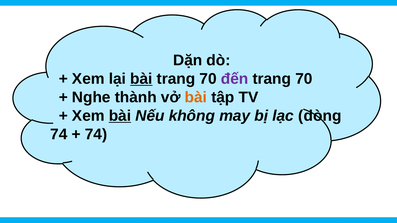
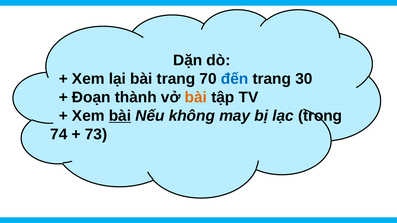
bài underline: present -> none (141, 79)
đến colour: purple -> blue (235, 79)
70: 70 -> 30 (304, 79)
Nghe: Nghe -> Đoạn (91, 97)
dòng: dòng -> trong (320, 116)
74: 74 -> 73 (96, 134)
